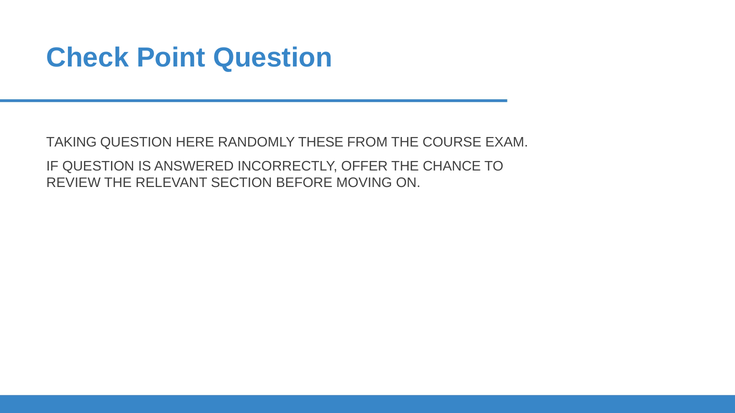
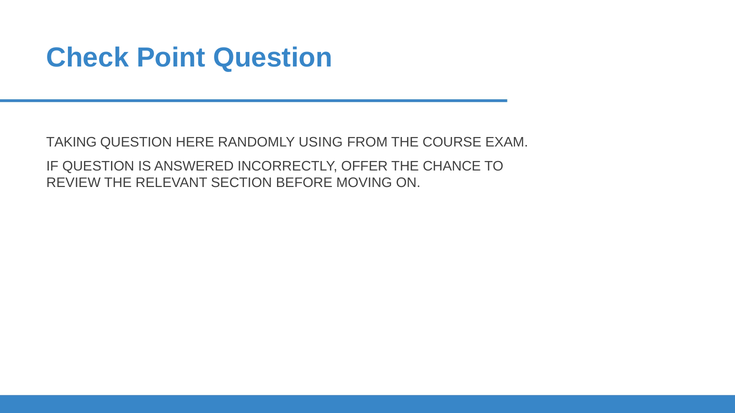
THESE: THESE -> USING (321, 142)
